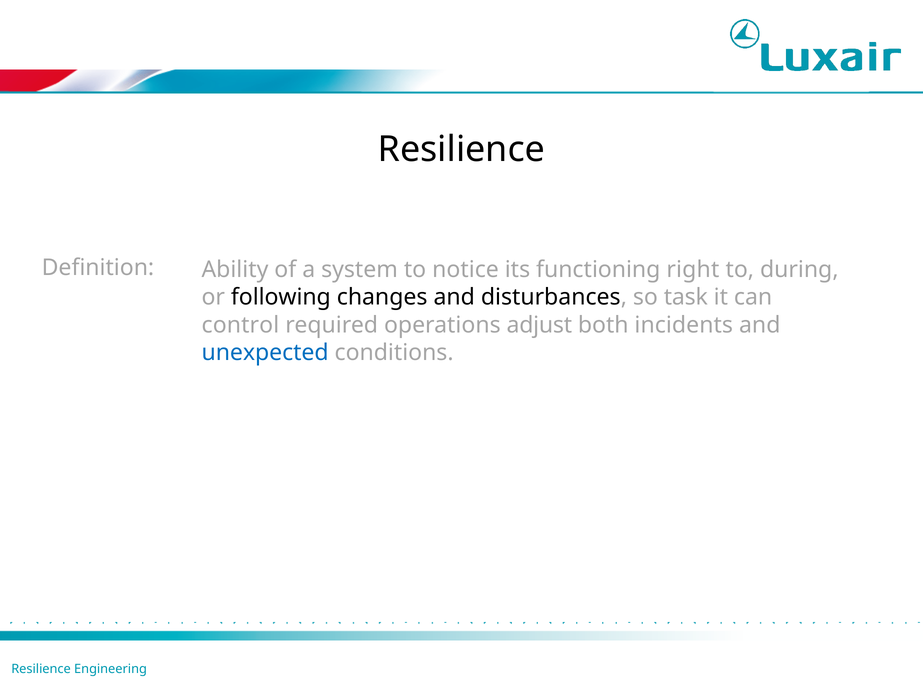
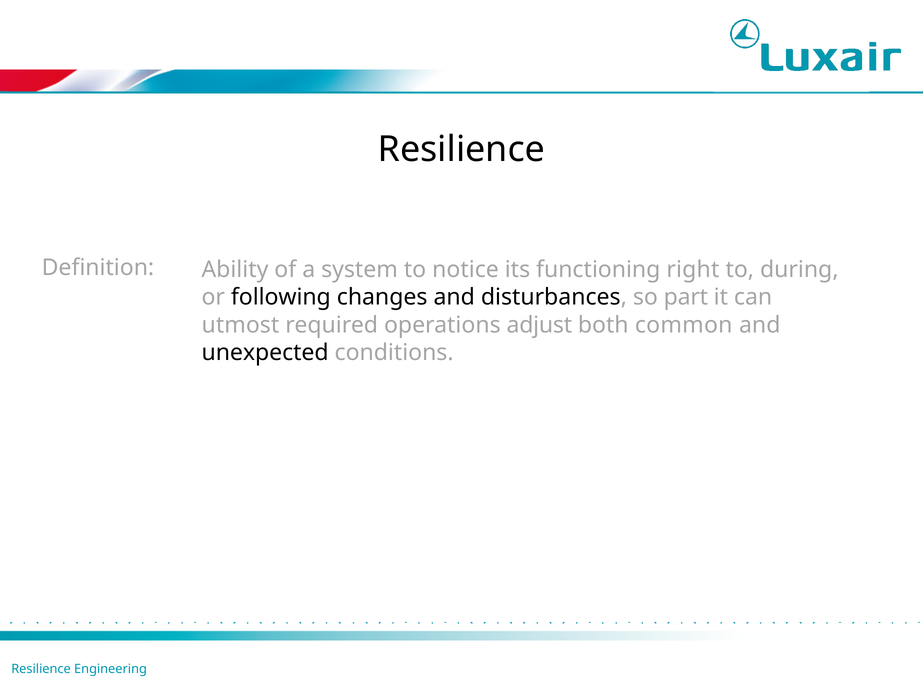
task: task -> part (686, 297)
control: control -> utmost (240, 325)
incidents: incidents -> common (684, 325)
unexpected colour: blue -> black (265, 353)
